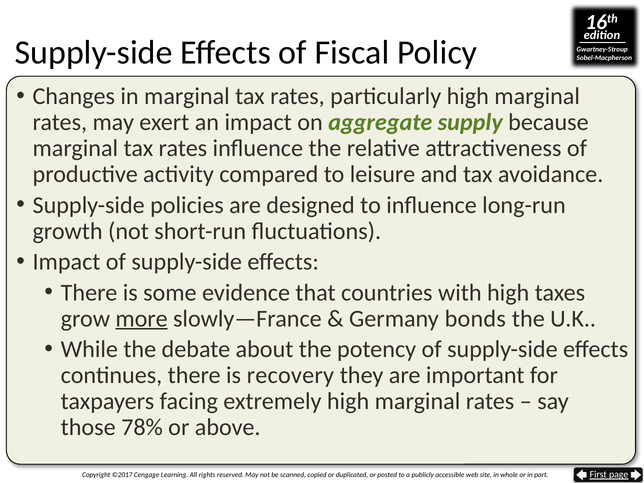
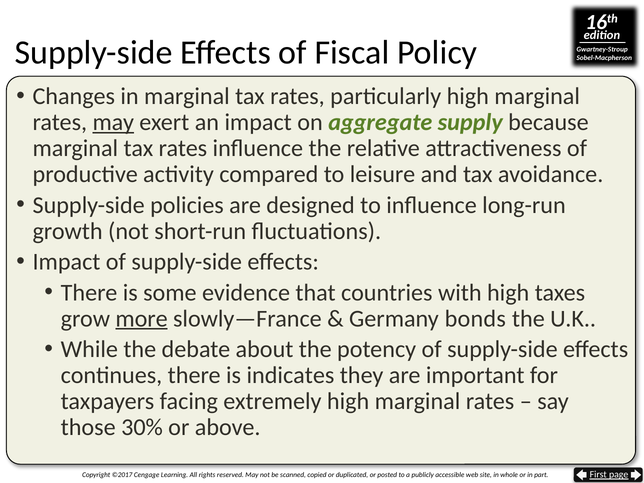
may underline: none -> present (113, 122)
recovery: recovery -> indicates (290, 375)
78%: 78% -> 30% (142, 427)
